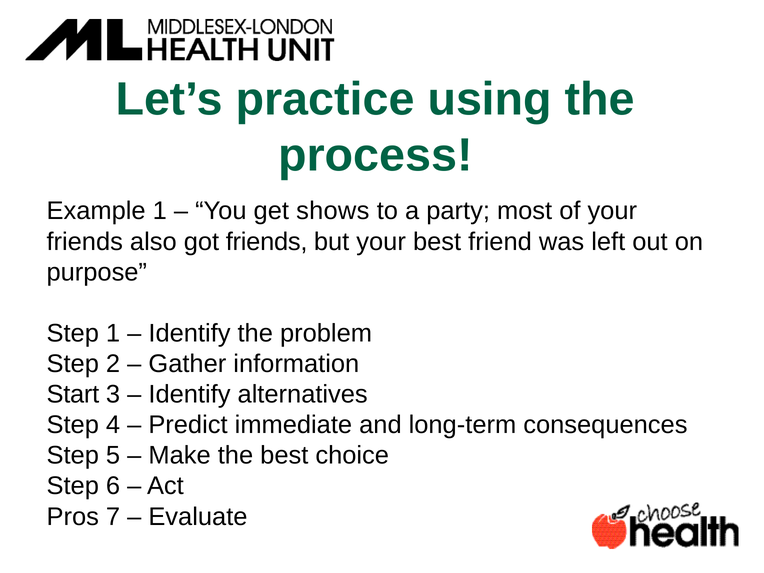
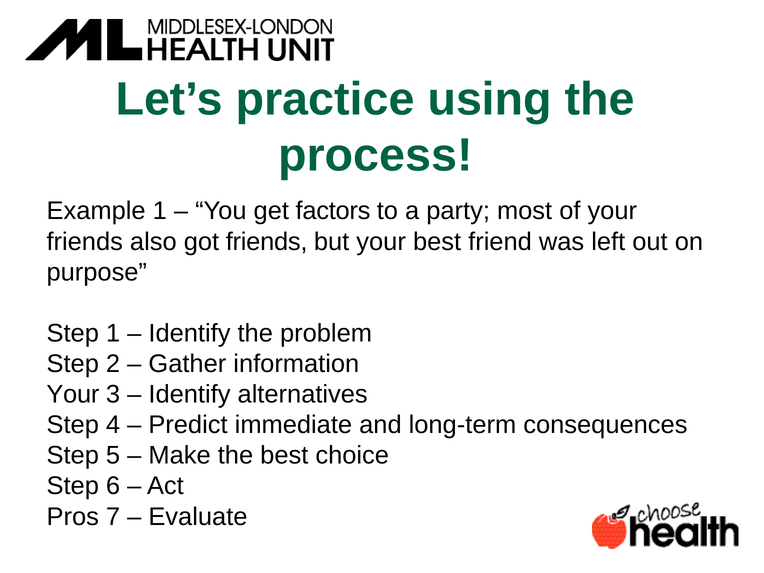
shows: shows -> factors (333, 211)
Start: Start -> Your (73, 394)
